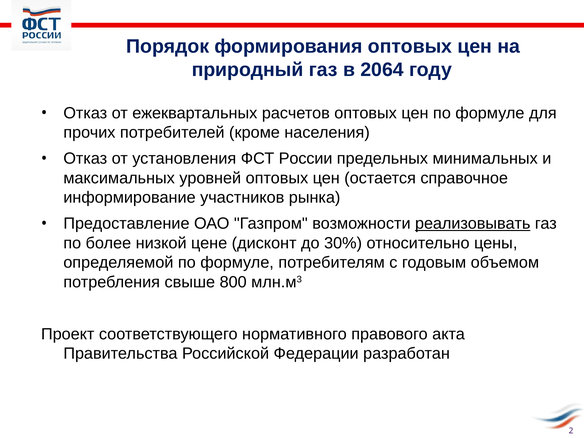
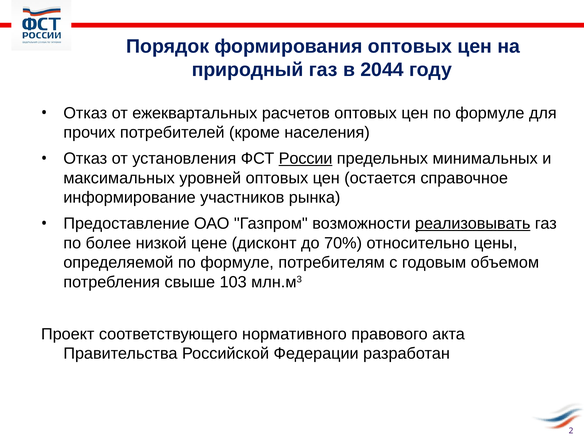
2064: 2064 -> 2044 (382, 70)
России underline: none -> present (306, 159)
30%: 30% -> 70% (343, 243)
800: 800 -> 103 (233, 282)
